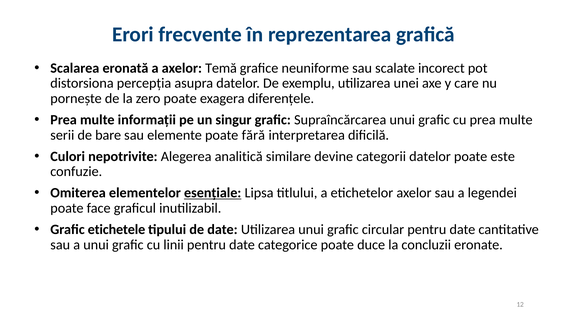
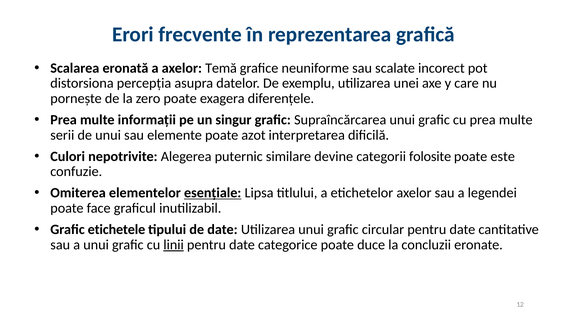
de bare: bare -> unui (108, 135)
fără: fără -> azot (253, 135)
analitică: analitică -> puternic (239, 156)
categorii datelor: datelor -> folosite (430, 156)
linii underline: none -> present (174, 245)
